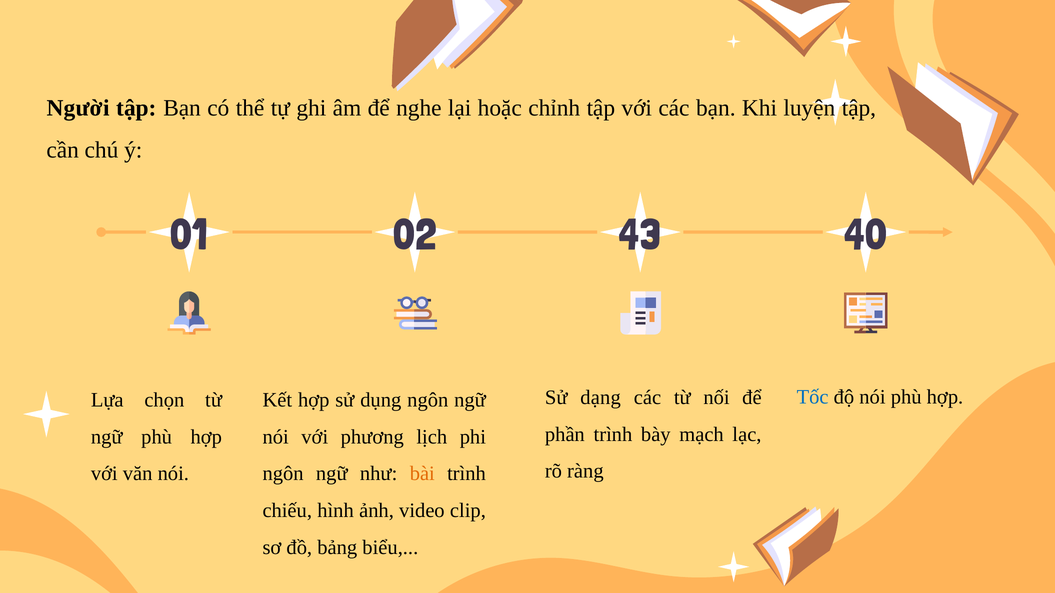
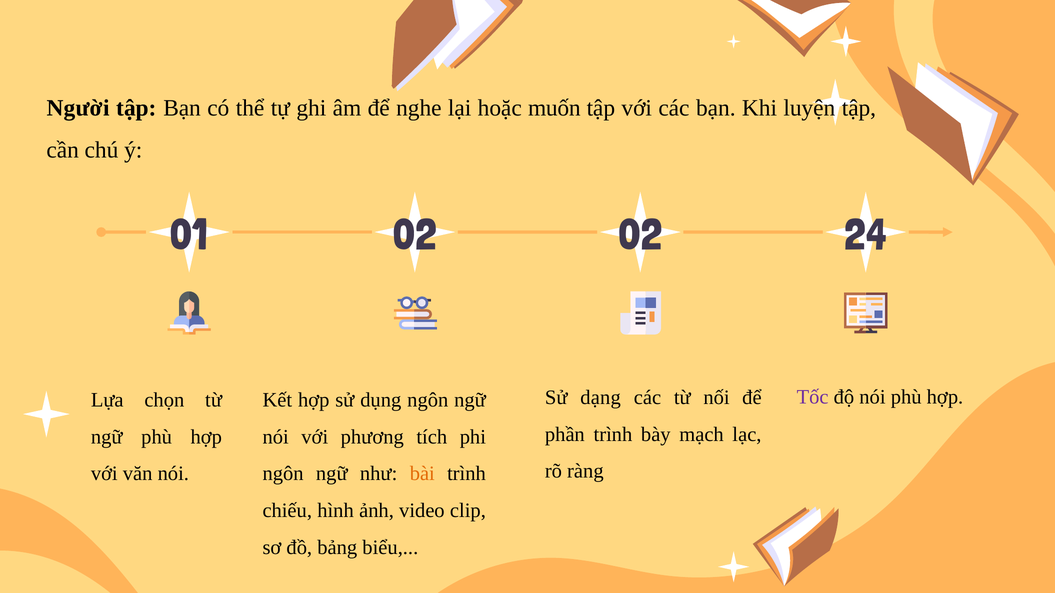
chỉnh: chỉnh -> muốn (554, 108)
40: 40 -> 24 (866, 235)
02 43: 43 -> 02 (640, 235)
Tốc colour: blue -> purple (813, 397)
lịch: lịch -> tích (432, 437)
